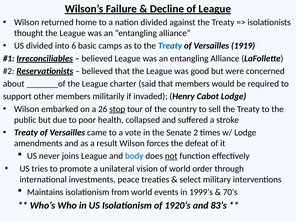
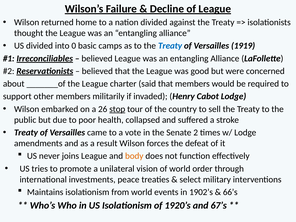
6: 6 -> 0 (74, 46)
body colour: blue -> orange (134, 156)
not underline: present -> none (171, 156)
1999’s: 1999’s -> 1902’s (201, 192)
70’s: 70’s -> 66’s (230, 192)
83’s: 83’s -> 67’s (219, 205)
